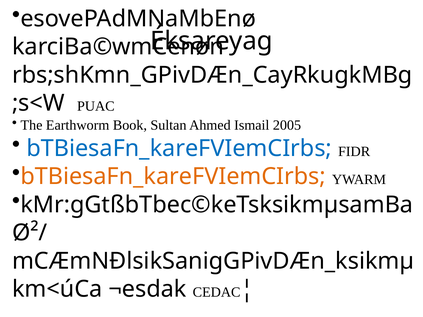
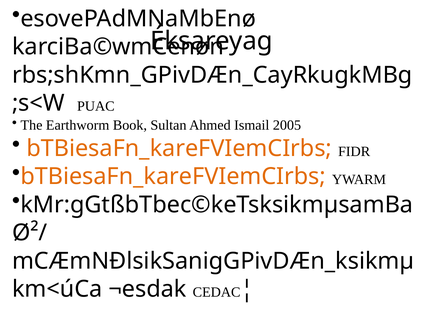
bTBiesaFn_kareFVIemCIrbs colour: blue -> orange (179, 148)
